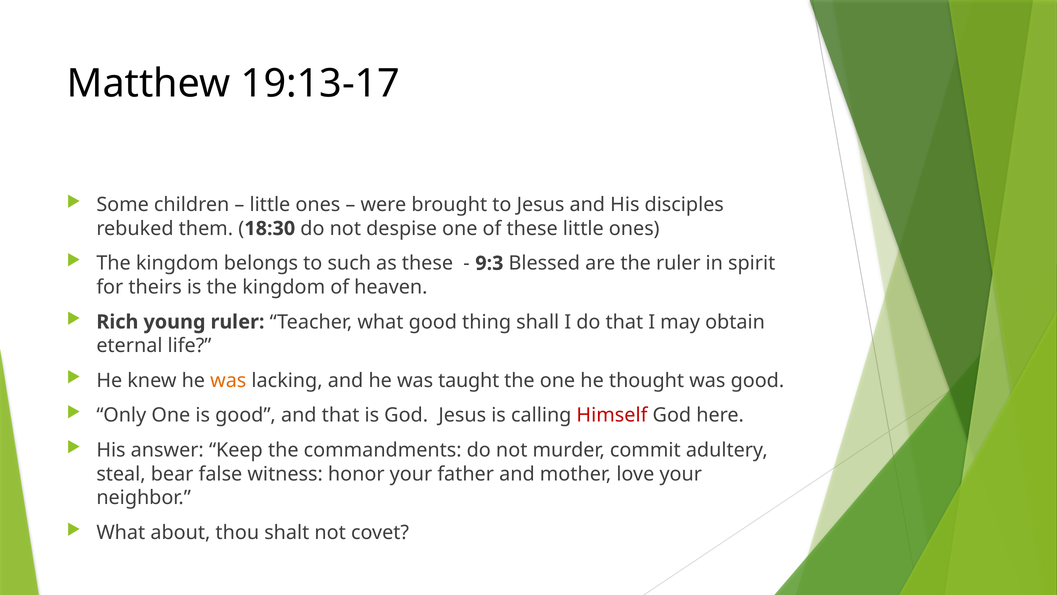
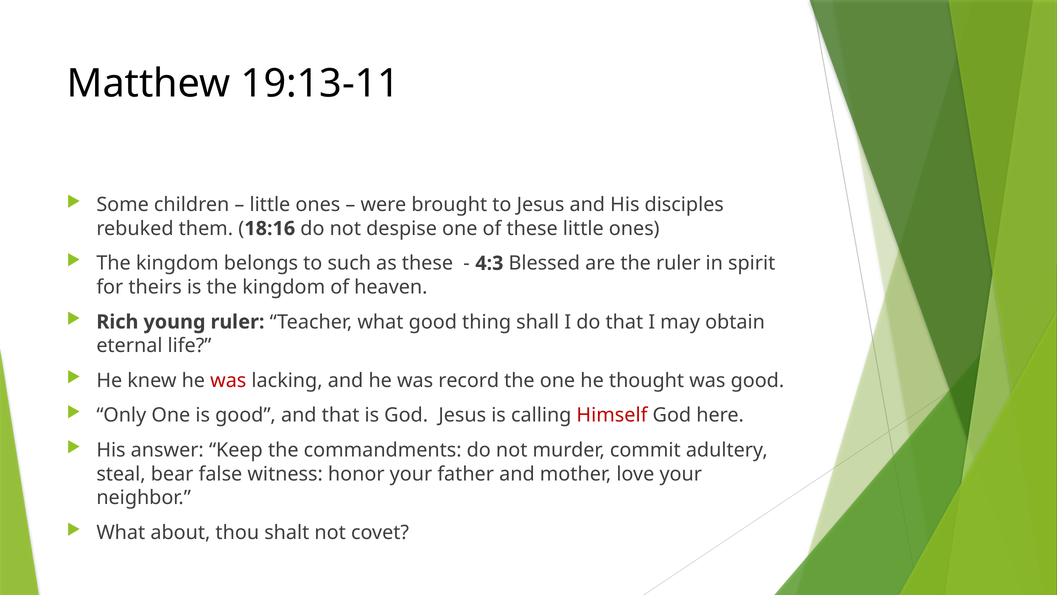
19:13-17: 19:13-17 -> 19:13-11 (321, 83)
18:30: 18:30 -> 18:16 (270, 228)
9:3: 9:3 -> 4:3 (489, 263)
was colour: orange -> red (228, 380)
taught: taught -> record (469, 380)
